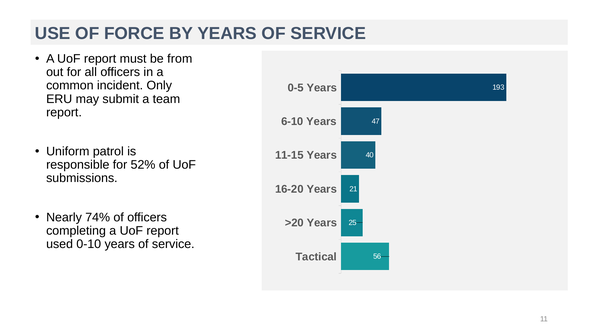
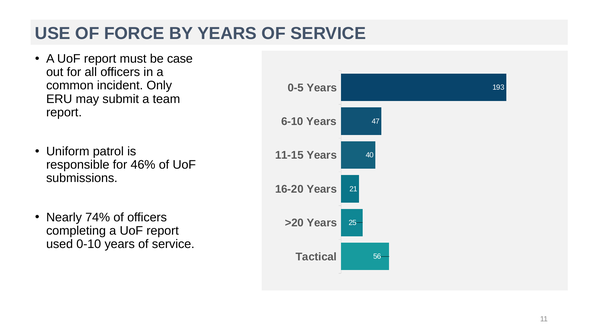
from: from -> case (180, 59)
52%: 52% -> 46% (143, 165)
